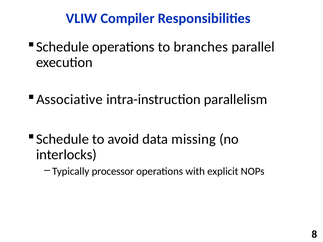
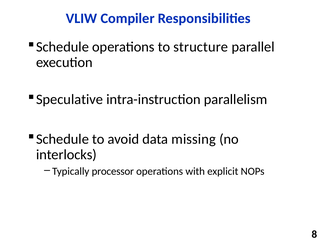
branches: branches -> structure (201, 47)
Associative: Associative -> Speculative (70, 100)
